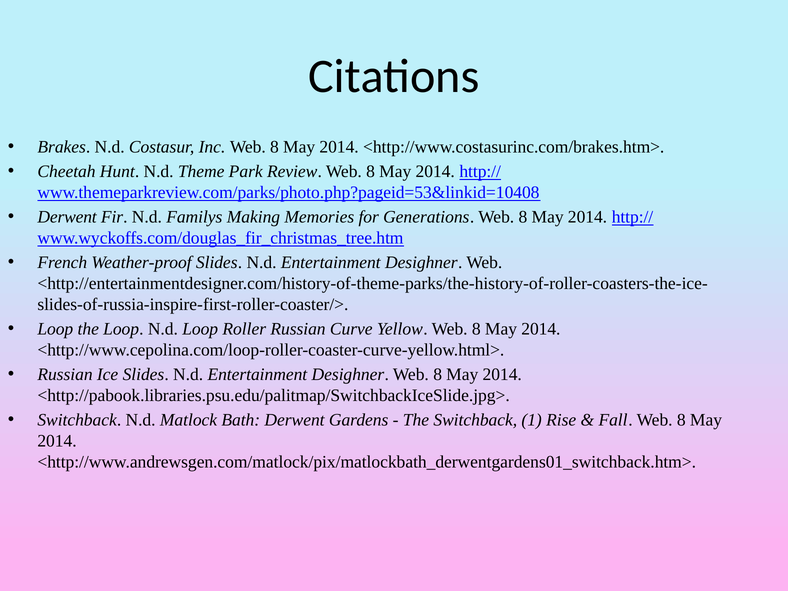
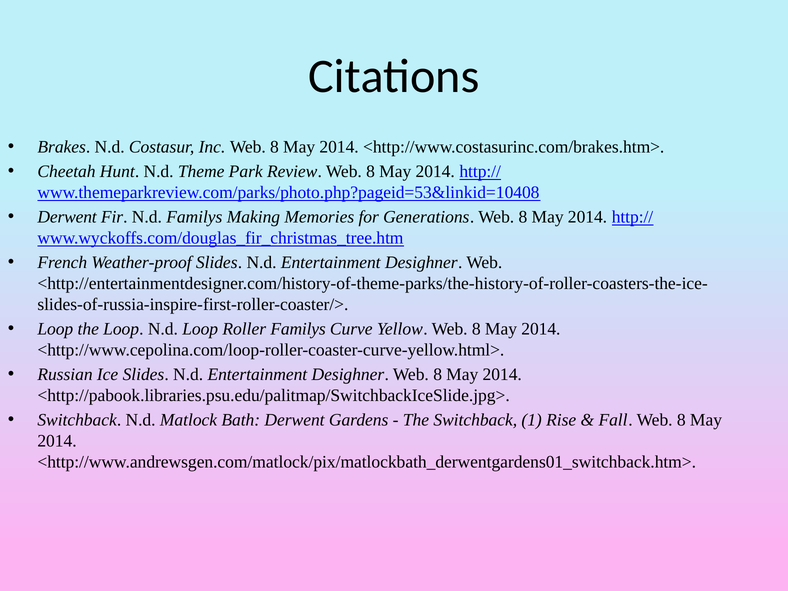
Roller Russian: Russian -> Familys (298, 329)
